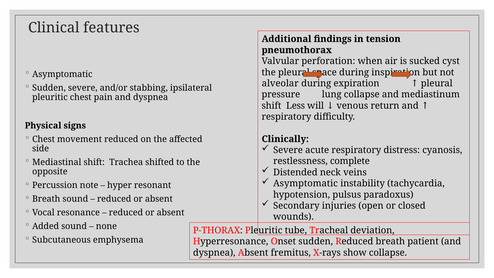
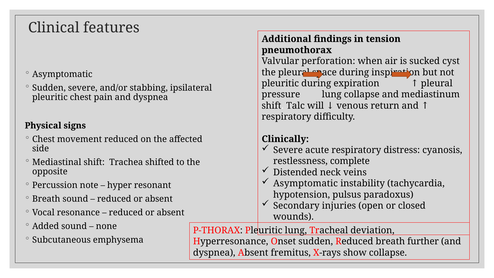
alveolar: alveolar -> pleuritic (280, 83)
Less: Less -> Talc (295, 106)
Pleuritic tube: tube -> lung (296, 230)
patient: patient -> further (423, 241)
